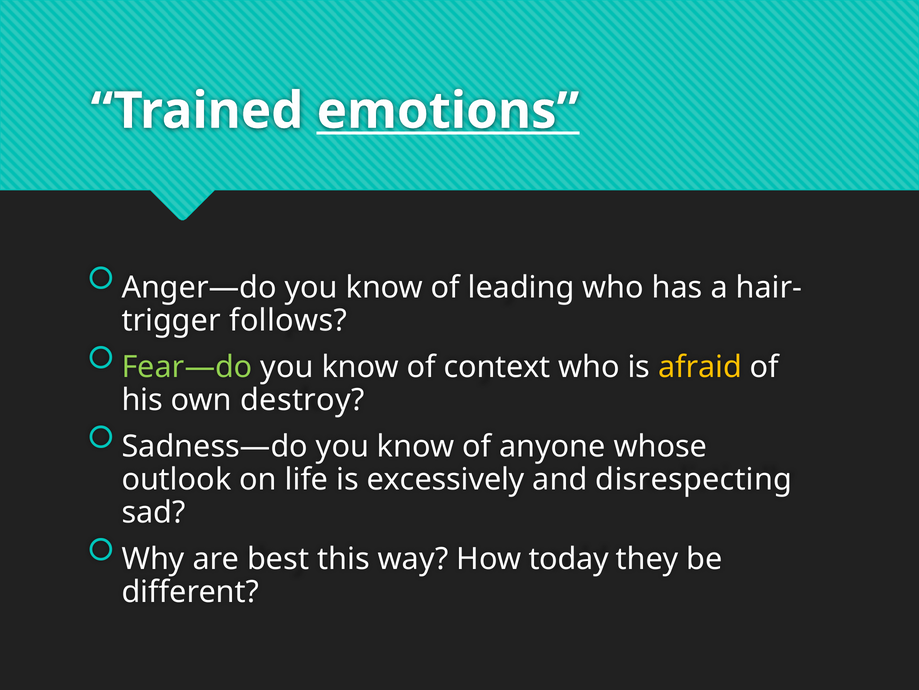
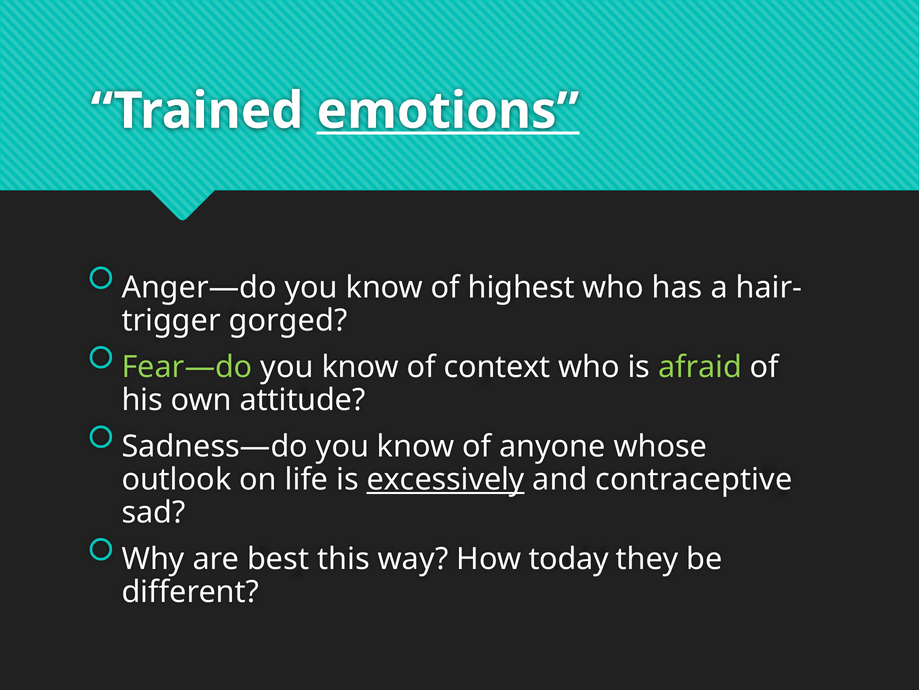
leading: leading -> highest (521, 287)
follows: follows -> gorged (288, 320)
afraid colour: yellow -> light green (700, 367)
destroy: destroy -> attitude (303, 400)
excessively underline: none -> present (446, 479)
disrespecting: disrespecting -> contraceptive (694, 479)
